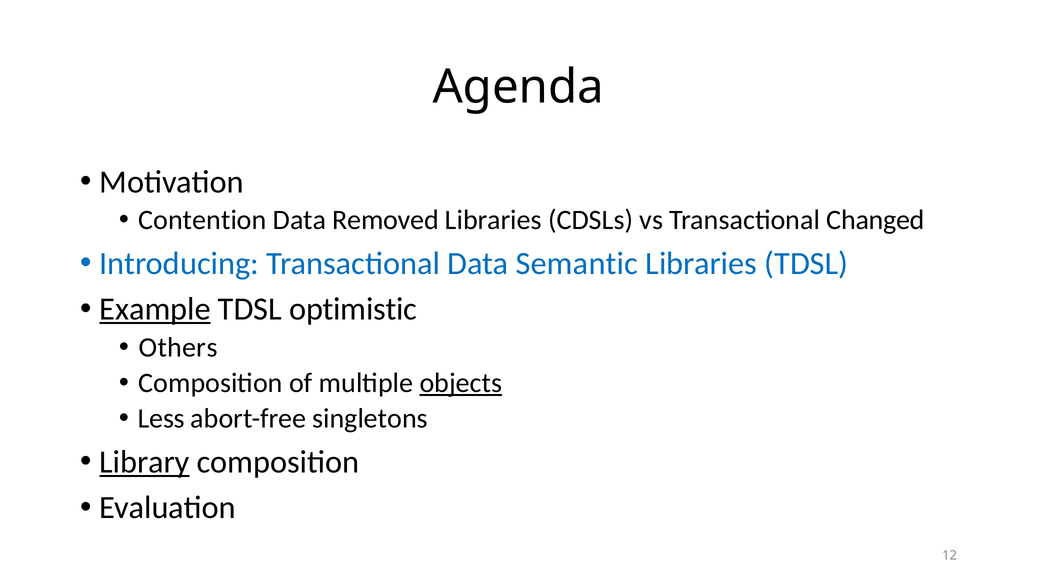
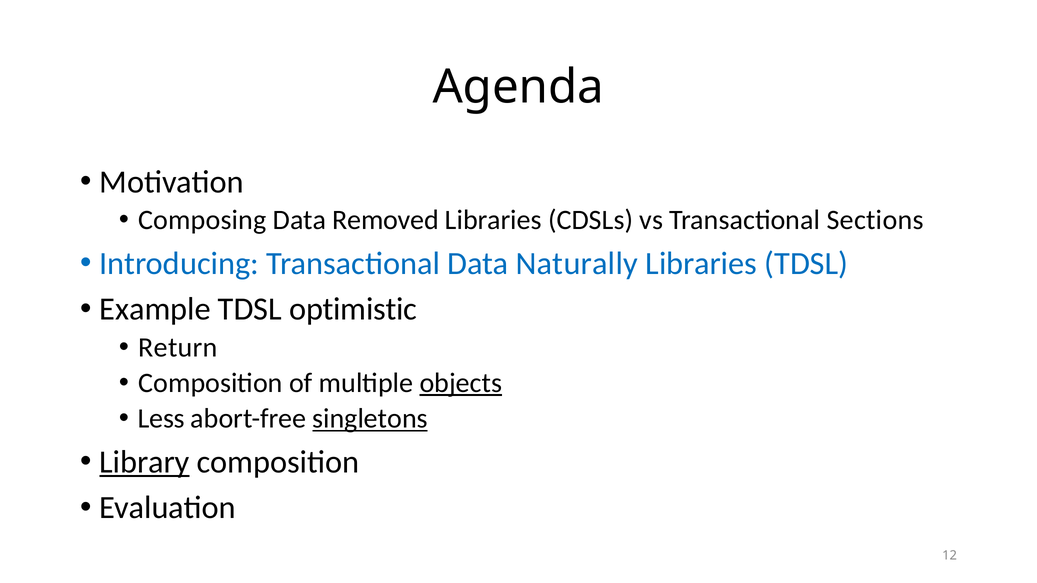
Contention: Contention -> Composing (202, 220)
Changed: Changed -> Sections (875, 220)
Semantic: Semantic -> Naturally (577, 264)
Example underline: present -> none (155, 309)
Others: Others -> Return (178, 347)
singletons underline: none -> present (370, 419)
